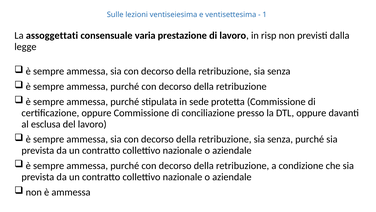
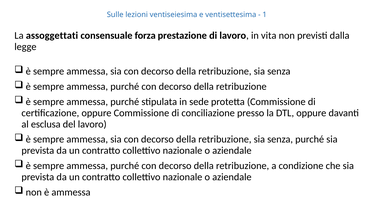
varia: varia -> forza (145, 35)
risp: risp -> vita (269, 35)
